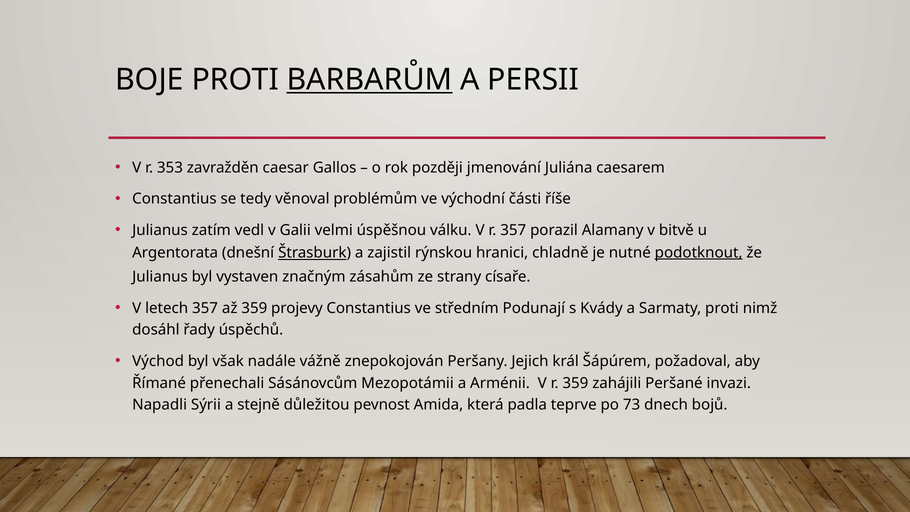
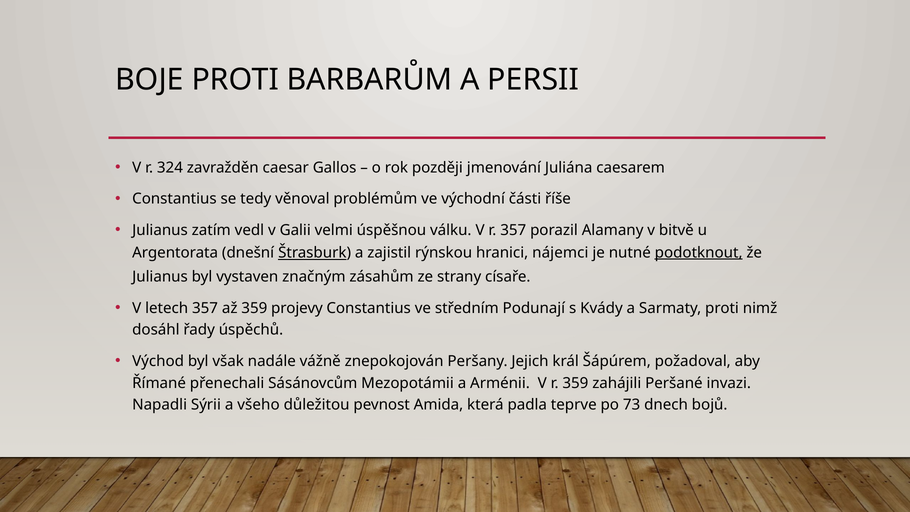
BARBARŮM underline: present -> none (369, 80)
353: 353 -> 324 (170, 168)
chladně: chladně -> nájemci (560, 253)
stejně: stejně -> všeho (258, 405)
